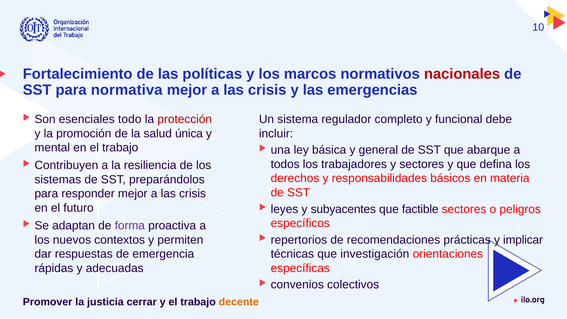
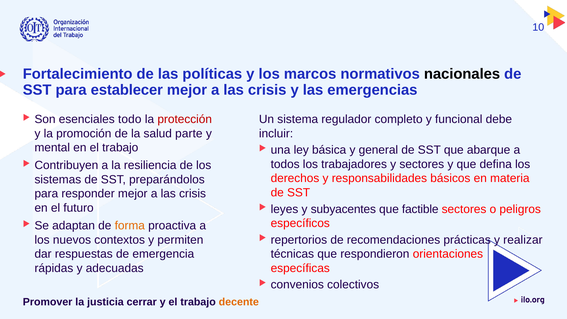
nacionales colour: red -> black (462, 74)
normativa: normativa -> establecer (127, 90)
única: única -> parte (189, 133)
forma colour: purple -> orange (130, 226)
implicar: implicar -> realizar (523, 240)
investigación: investigación -> respondieron (375, 254)
